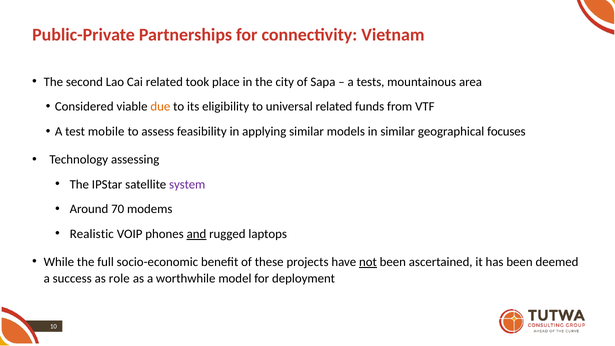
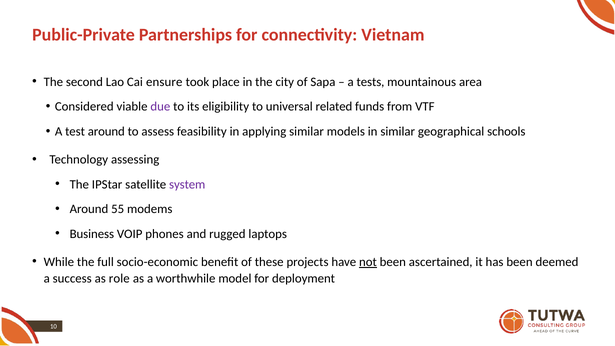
Cai related: related -> ensure (164, 82)
due colour: orange -> purple (160, 107)
test mobile: mobile -> around (106, 131)
focuses: focuses -> schools (506, 131)
70: 70 -> 55 (118, 209)
Realistic: Realistic -> Business (92, 234)
and underline: present -> none (196, 234)
